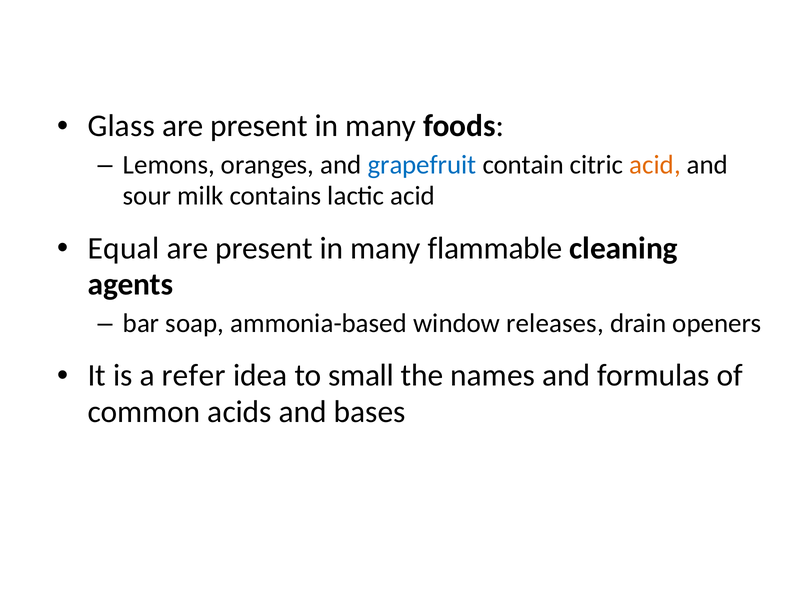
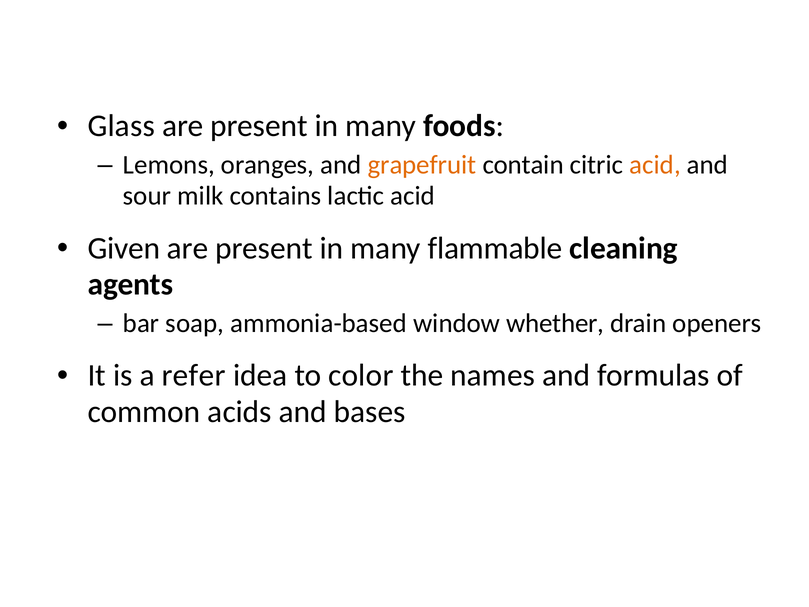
grapefruit colour: blue -> orange (422, 165)
Equal: Equal -> Given (124, 248)
releases: releases -> whether (555, 323)
small: small -> color (361, 375)
